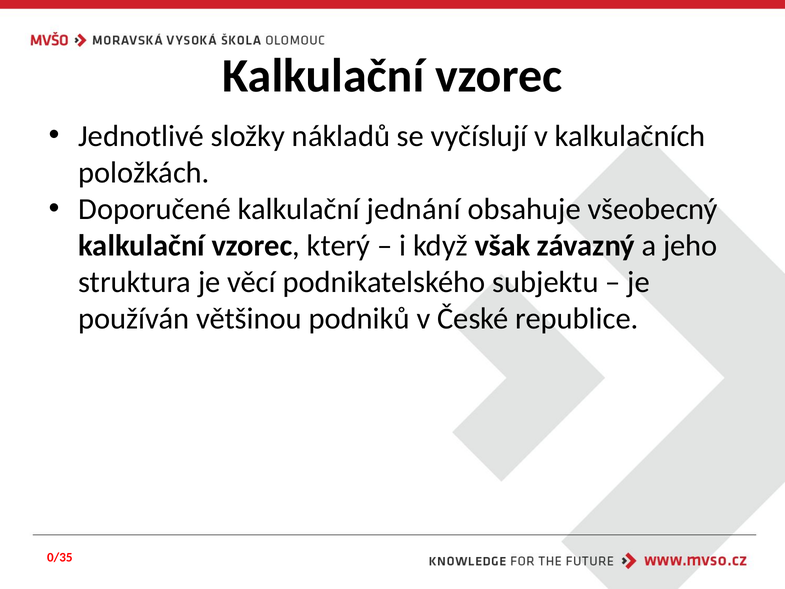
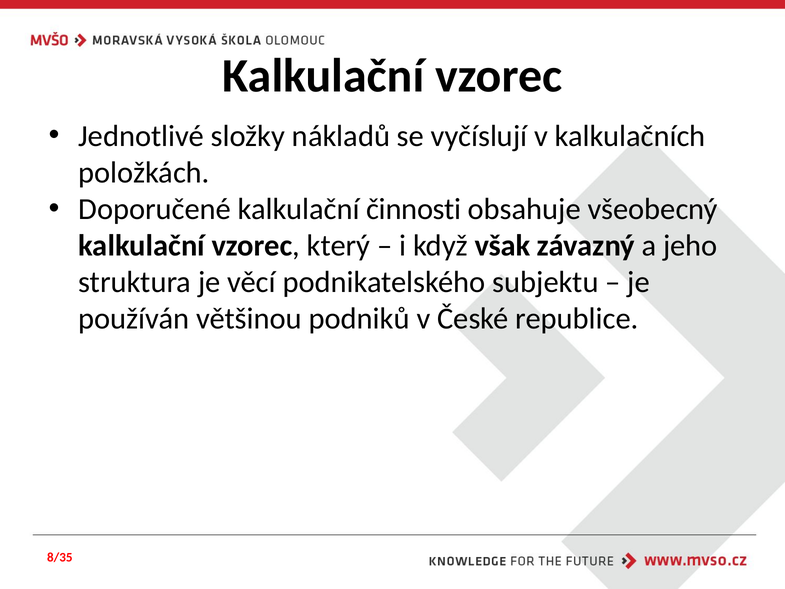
jednání: jednání -> činnosti (414, 209)
0/35: 0/35 -> 8/35 (60, 557)
